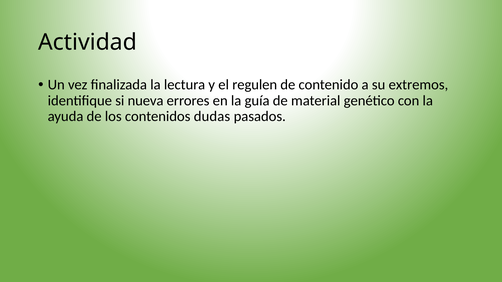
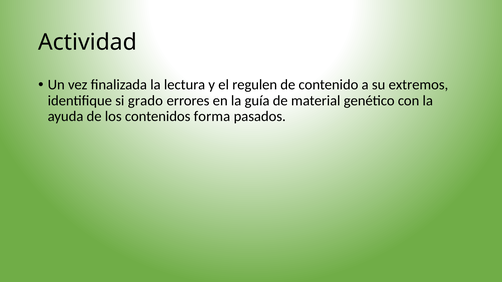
nueva: nueva -> grado (145, 101)
dudas: dudas -> forma (212, 117)
